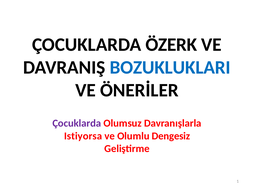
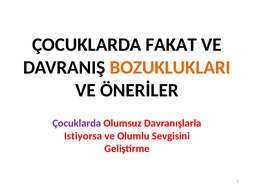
ÖZERK: ÖZERK -> FAKAT (171, 45)
BOZUKLUKLARI colour: blue -> orange (170, 68)
Dengesiz: Dengesiz -> Sevgisini (171, 136)
